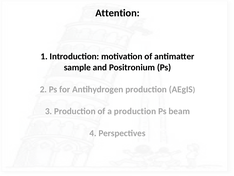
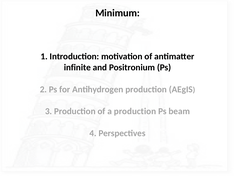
Attention: Attention -> Minimum (118, 13)
sample: sample -> infinite (77, 67)
